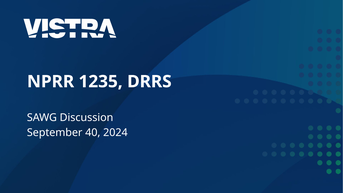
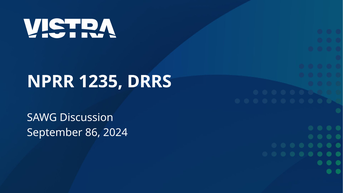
40: 40 -> 86 (93, 132)
